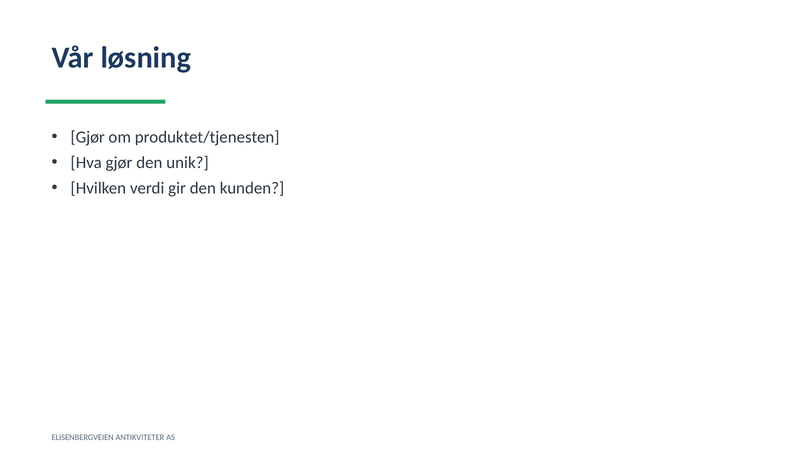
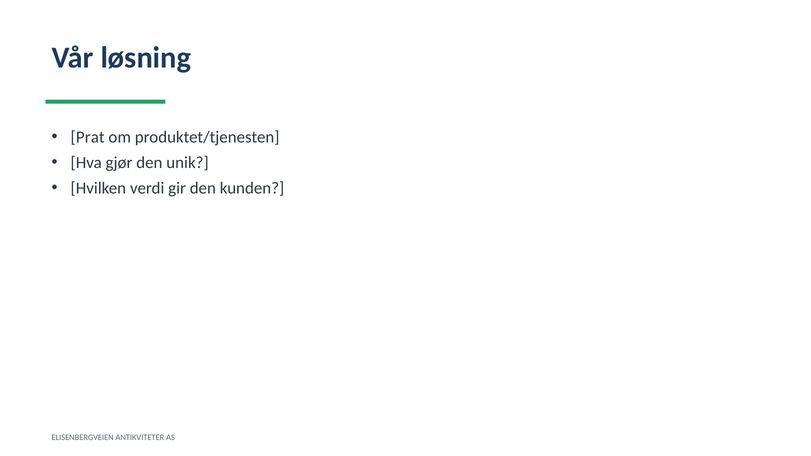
Gjør: Gjør -> Prat (88, 137)
